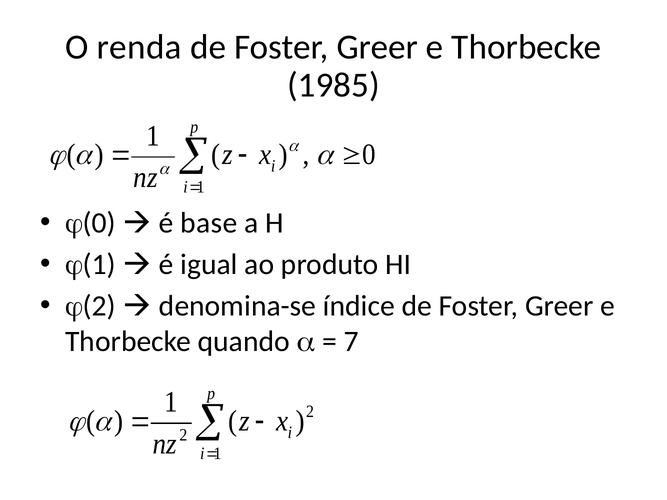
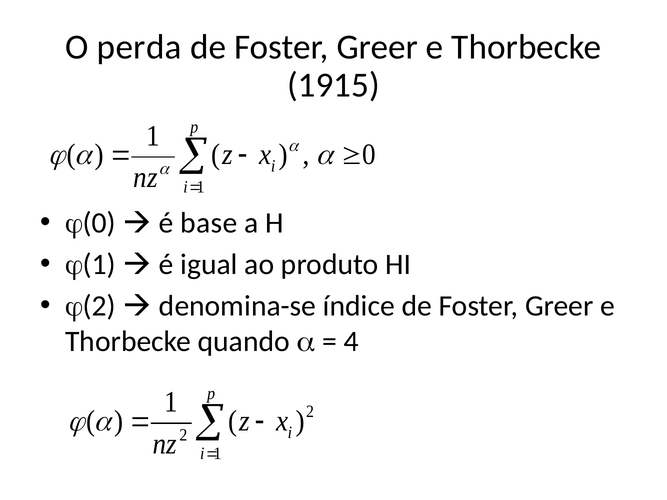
renda: renda -> perda (139, 47)
1985: 1985 -> 1915 (333, 85)
7: 7 -> 4 (351, 342)
